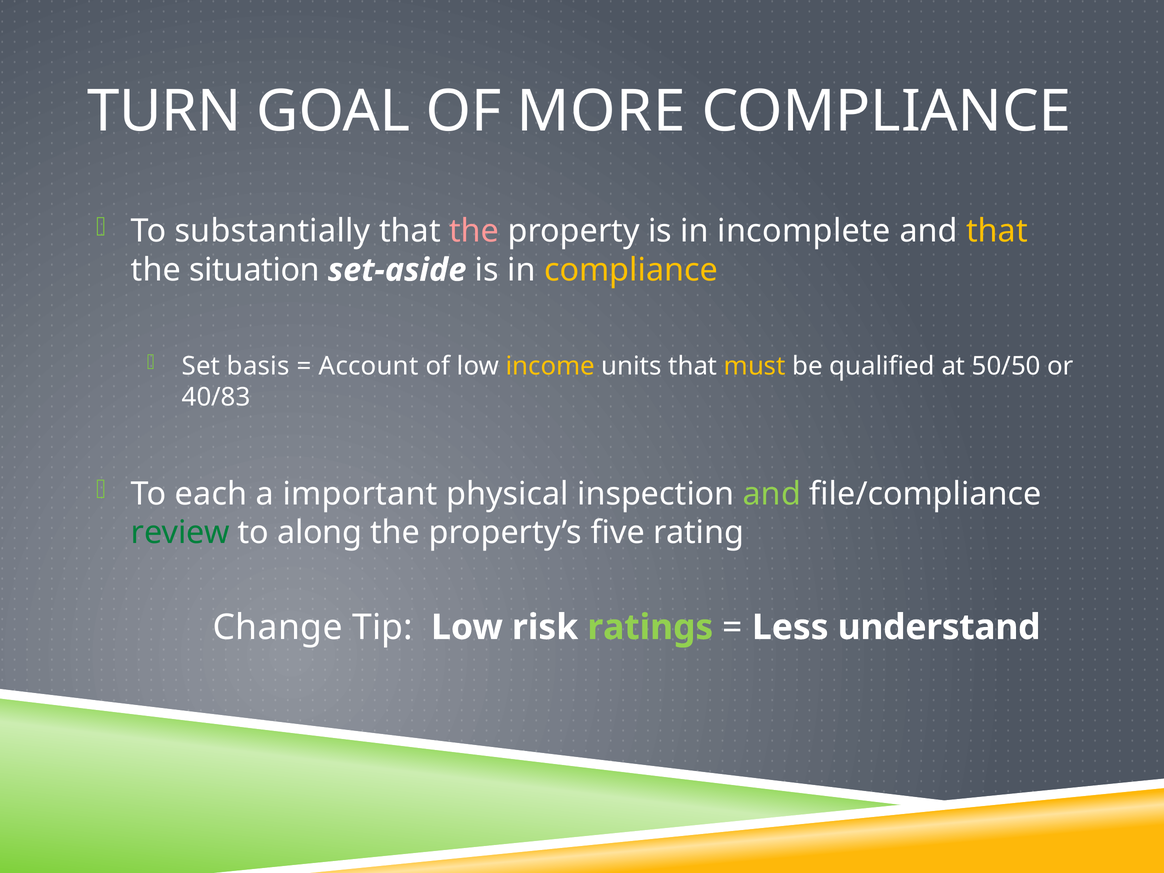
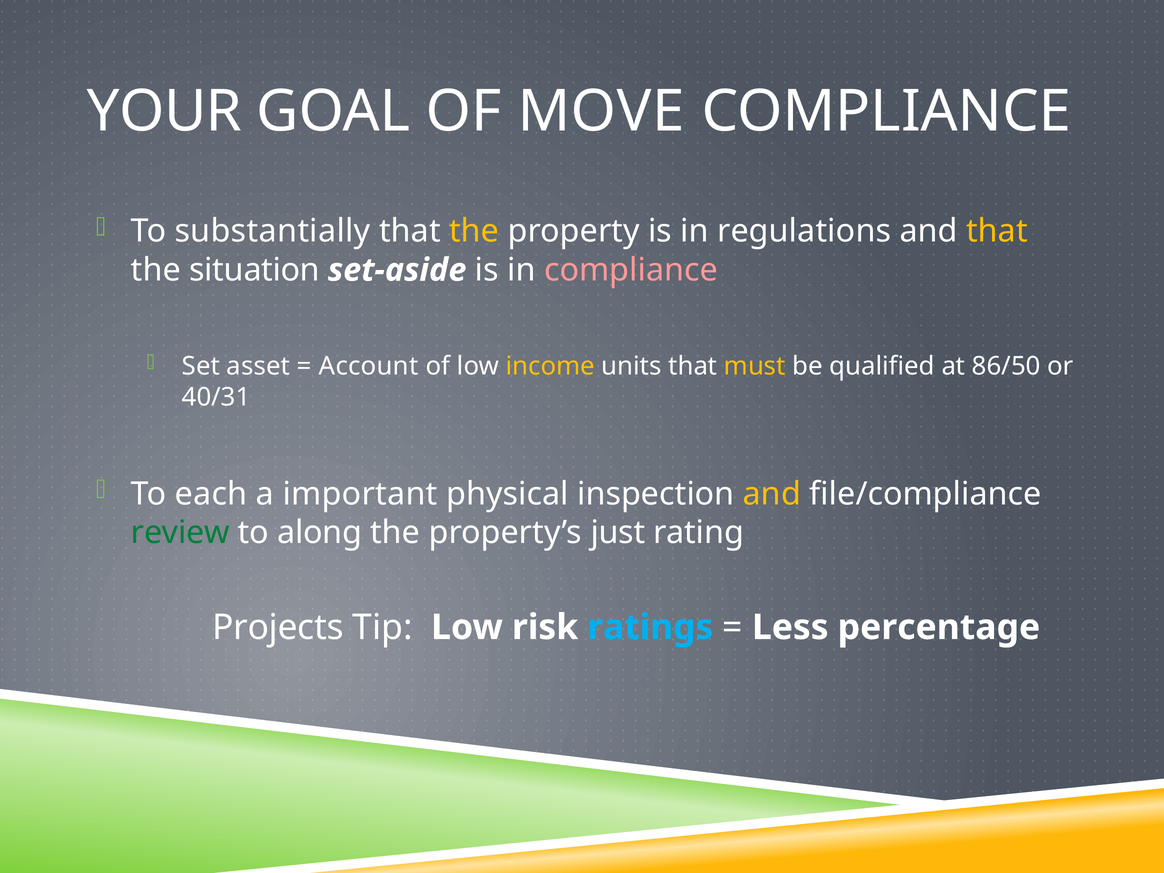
TURN: TURN -> YOUR (164, 112)
MORE: MORE -> MOVE (601, 112)
the colour: pink -> yellow (474, 231)
incomplete: incomplete -> regulations (804, 231)
compliance colour: yellow -> pink (631, 270)
basis: basis -> asset (258, 366)
50/50: 50/50 -> 86/50 (1006, 366)
40/83: 40/83 -> 40/31 (216, 397)
and colour: light green -> yellow (772, 494)
five: five -> just (618, 533)
Change: Change -> Projects (278, 627)
ratings colour: light green -> light blue (650, 627)
understand: understand -> percentage (939, 627)
